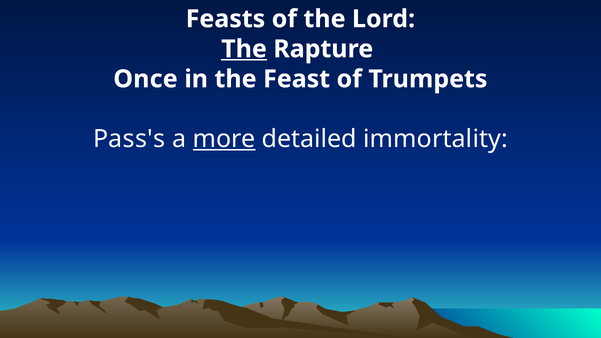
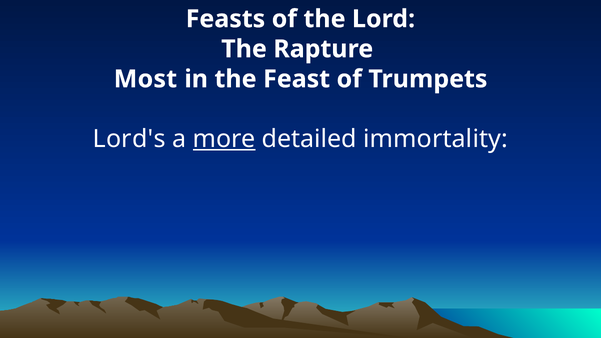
The underline: present -> none (244, 49)
Once: Once -> Most (145, 79)
Pass's: Pass's -> Lord's (129, 139)
